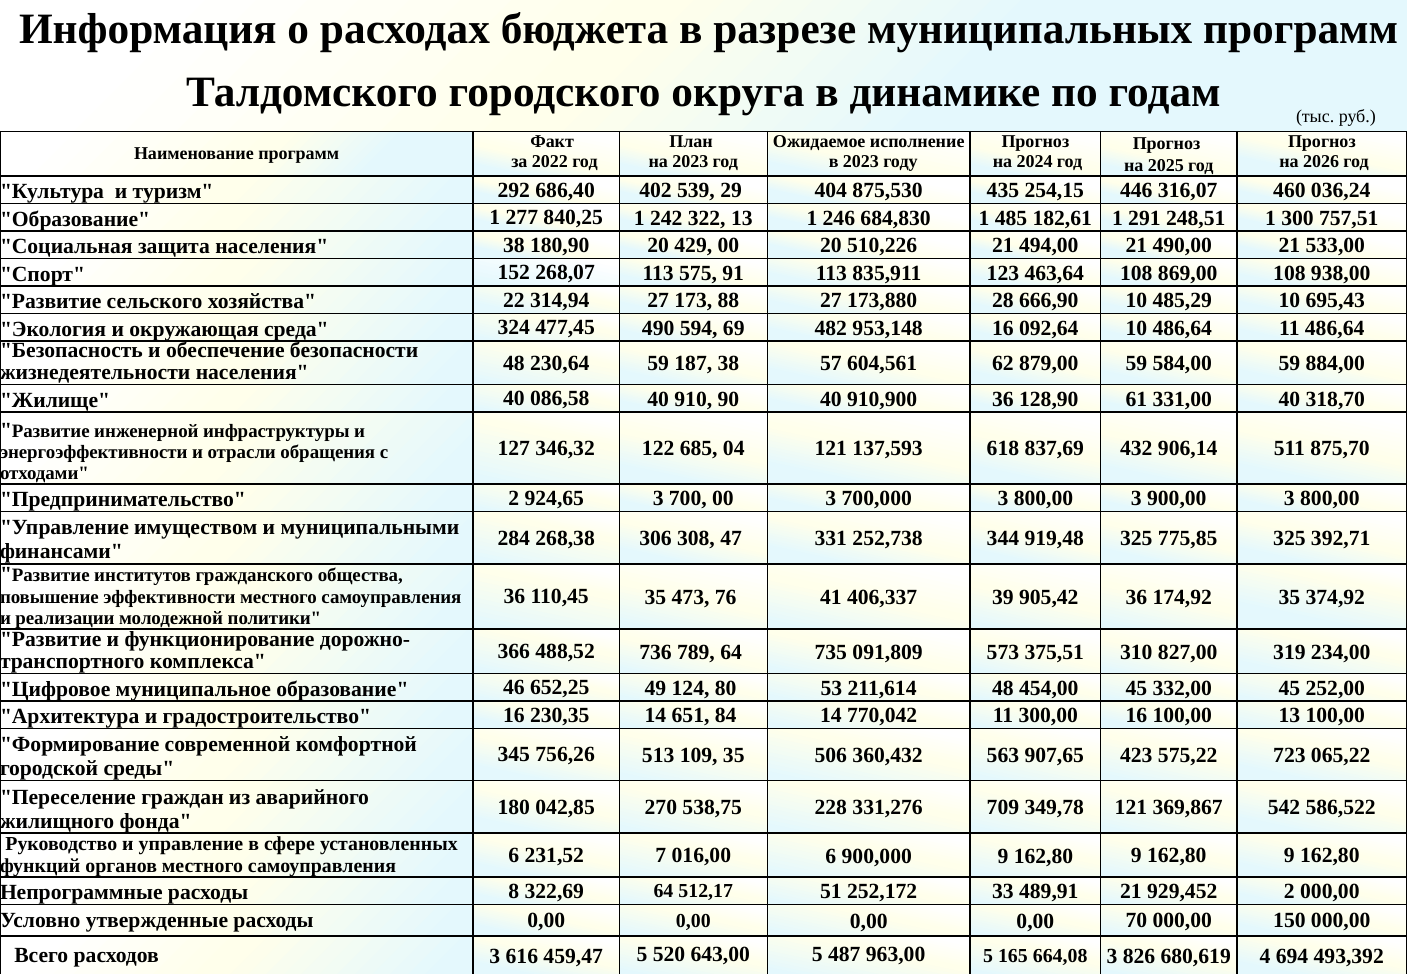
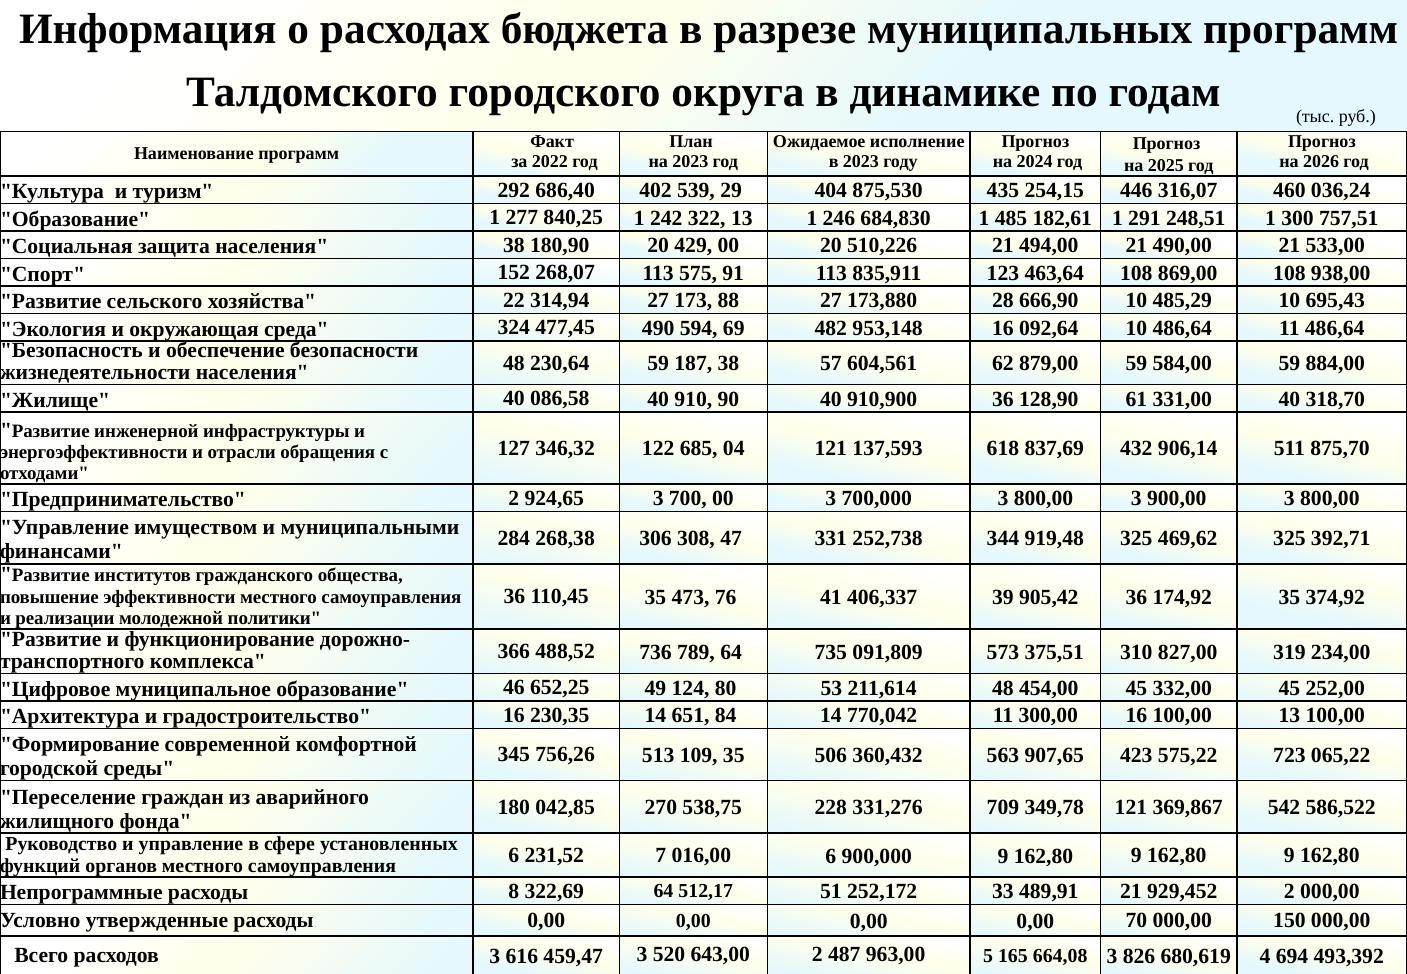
775,85: 775,85 -> 469,62 (1188, 538)
459,47 5: 5 -> 3 (642, 955)
643,00 5: 5 -> 2 (817, 955)
